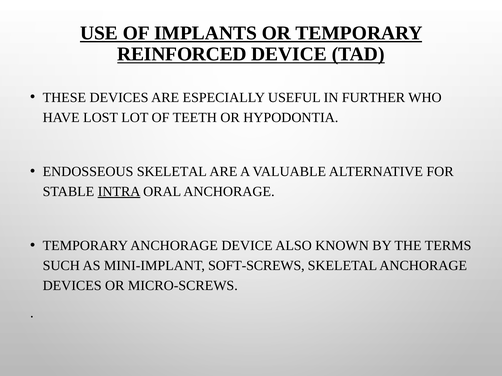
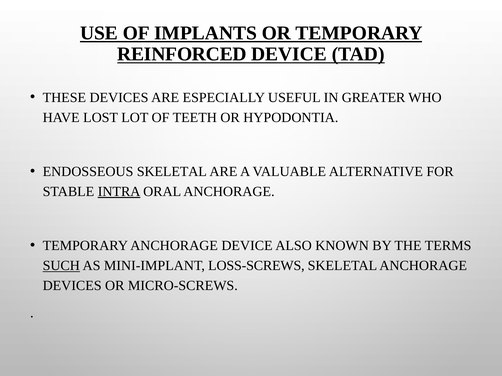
FURTHER: FURTHER -> GREATER (374, 98)
SUCH underline: none -> present (61, 266)
SOFT-SCREWS: SOFT-SCREWS -> LOSS-SCREWS (256, 266)
